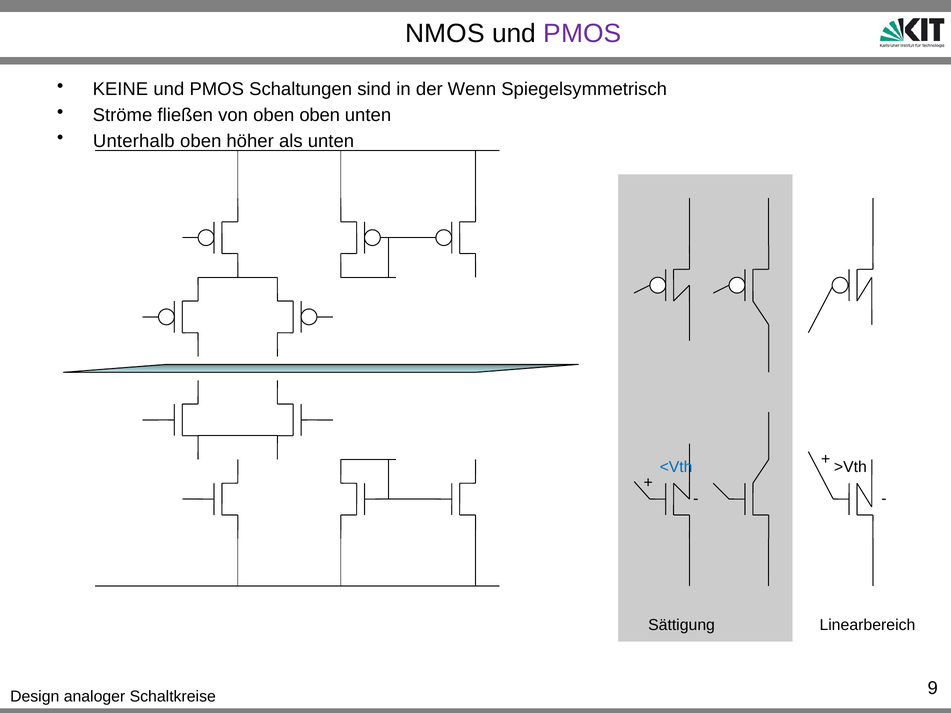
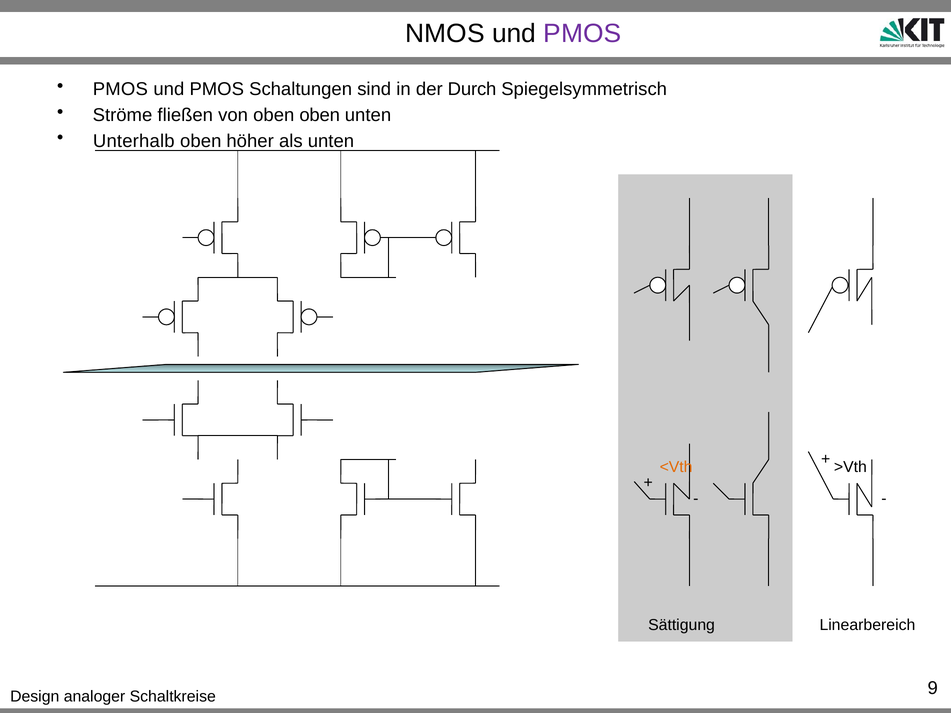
KEINE: KEINE -> PMOS (120, 89)
Wenn: Wenn -> Durch (472, 89)
<Vth colour: blue -> orange (676, 467)
